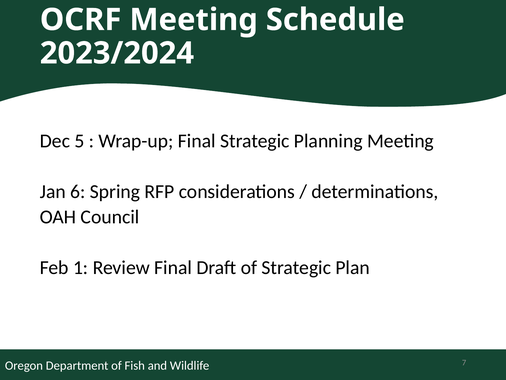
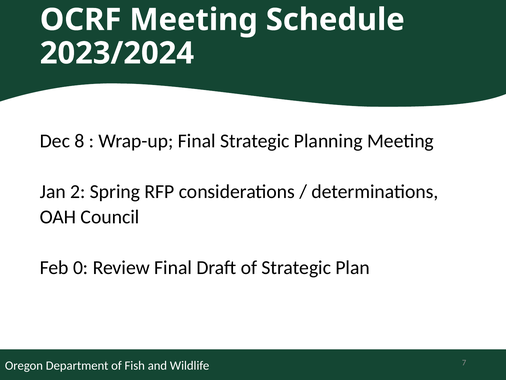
5: 5 -> 8 (79, 141)
6: 6 -> 2 (78, 192)
1: 1 -> 0 (81, 267)
